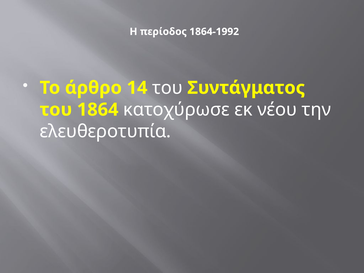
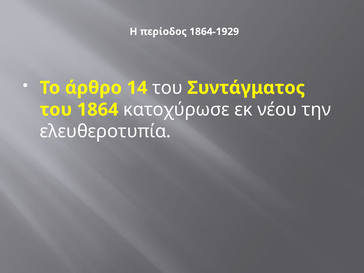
1864-1992: 1864-1992 -> 1864-1929 (214, 32)
